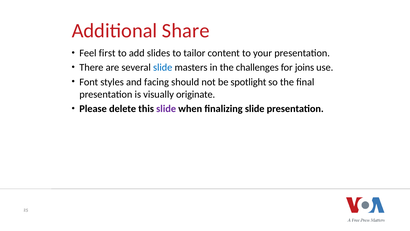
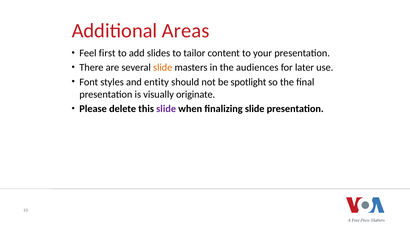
Share: Share -> Areas (186, 31)
slide colour: blue -> orange (163, 67)
challenges: challenges -> audiences (257, 67)
joins: joins -> later (305, 67)
facing: facing -> entity (156, 82)
